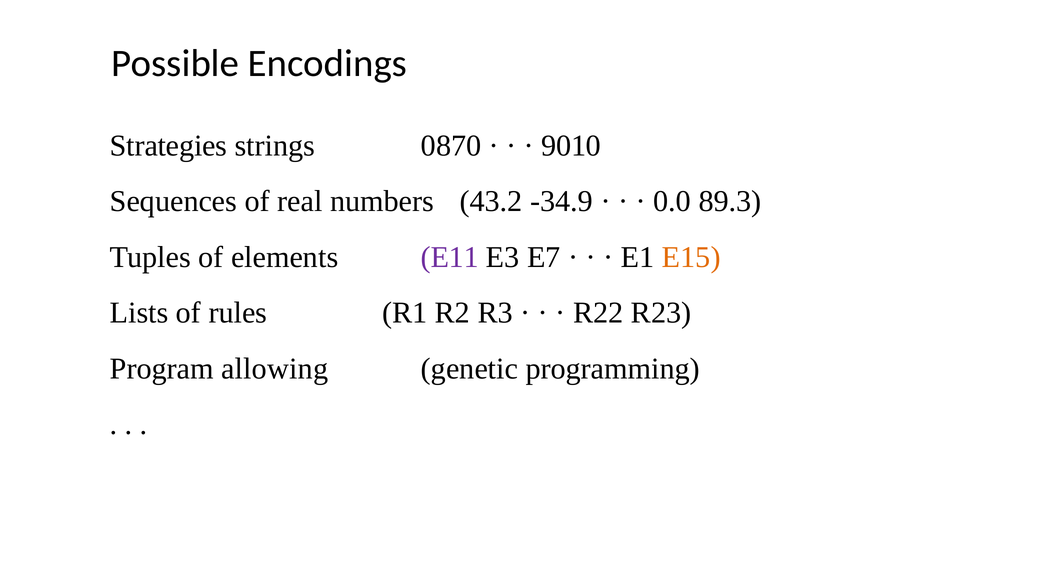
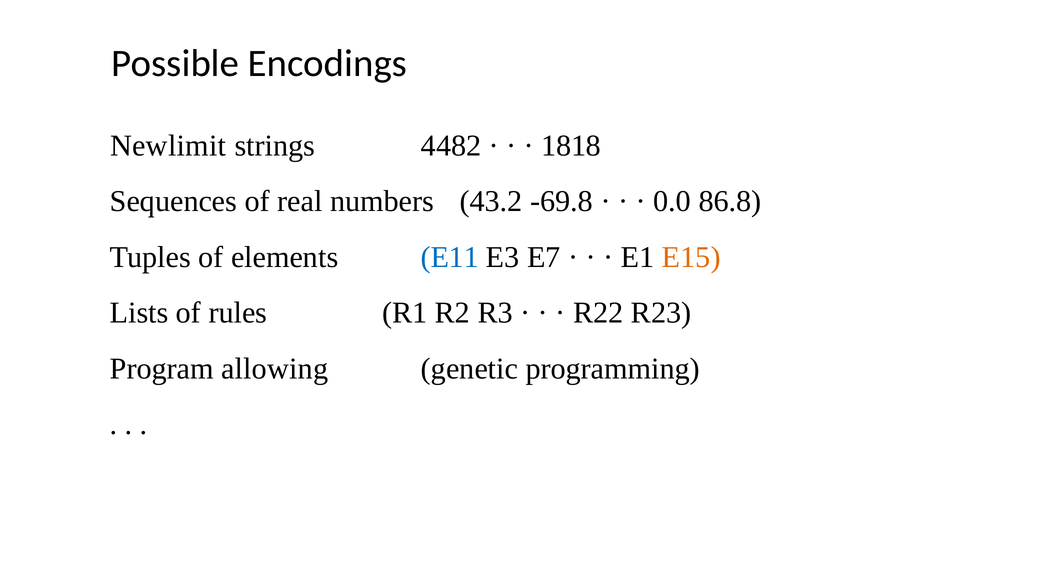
Strategies: Strategies -> Newlimit (168, 146)
0870: 0870 -> 4482 (451, 146)
9010: 9010 -> 1818 (571, 146)
-34.9: -34.9 -> -69.8 (562, 202)
89.3: 89.3 -> 86.8 (730, 202)
E11 colour: purple -> blue (450, 257)
